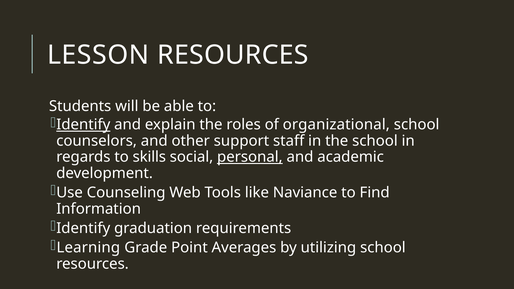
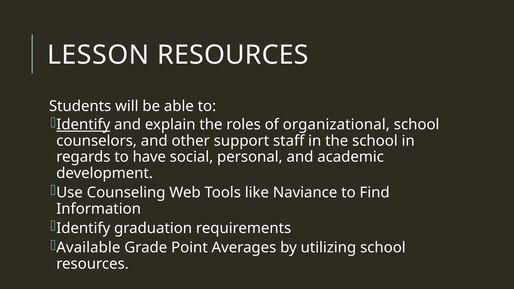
skills: skills -> have (149, 157)
personal underline: present -> none (250, 157)
Learning: Learning -> Available (88, 248)
